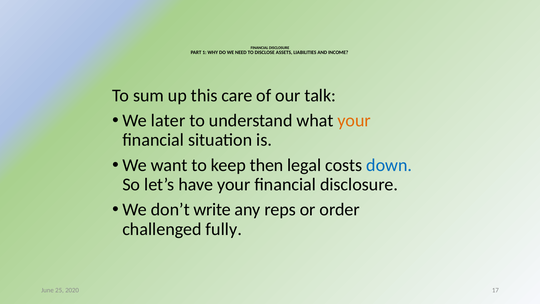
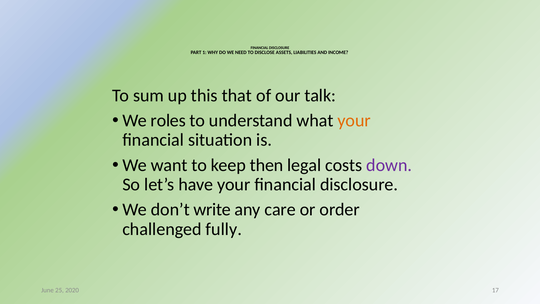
care: care -> that (237, 95)
later: later -> roles (168, 120)
down colour: blue -> purple (389, 165)
reps: reps -> care (280, 210)
